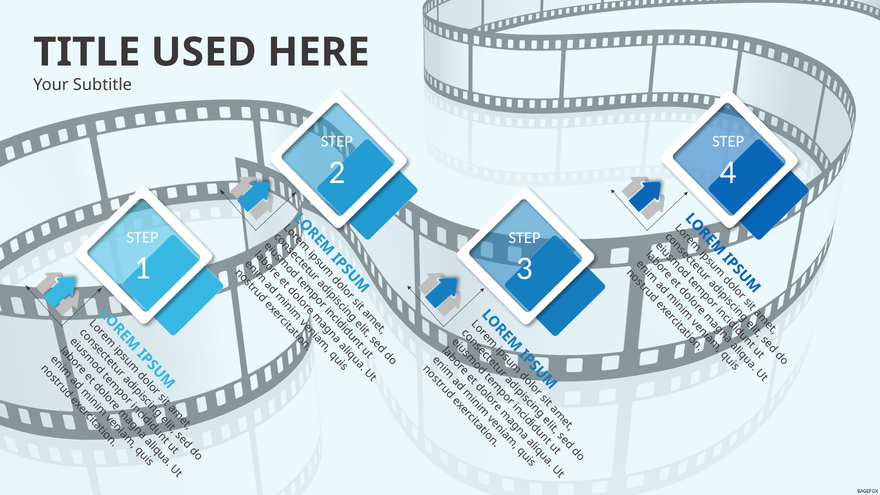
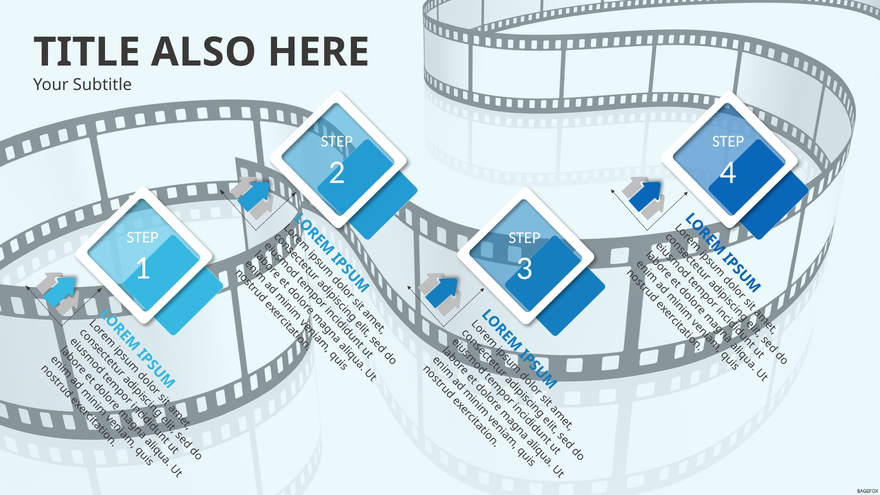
USED: USED -> ALSO (204, 52)
